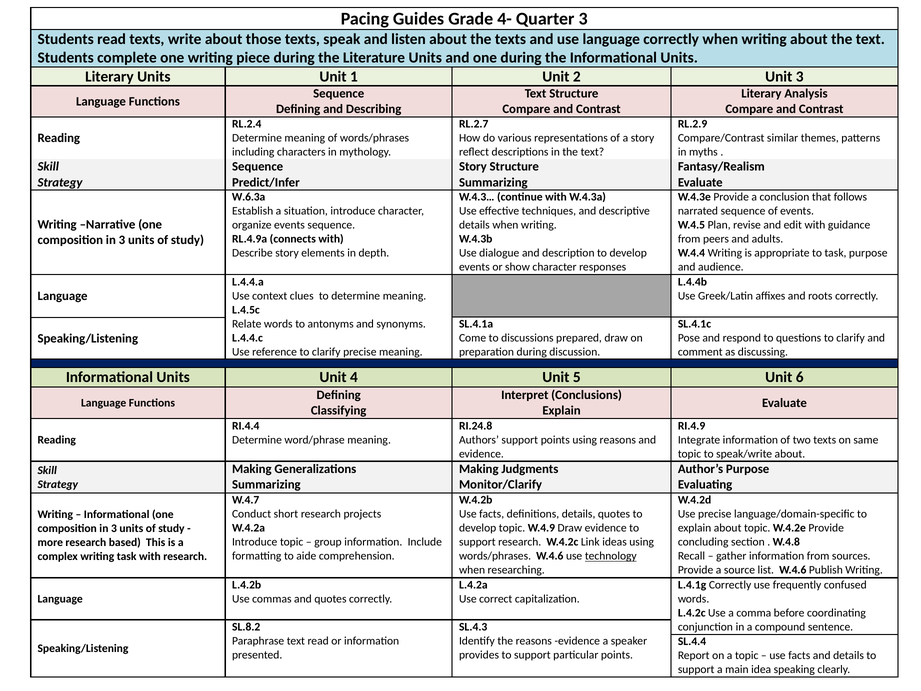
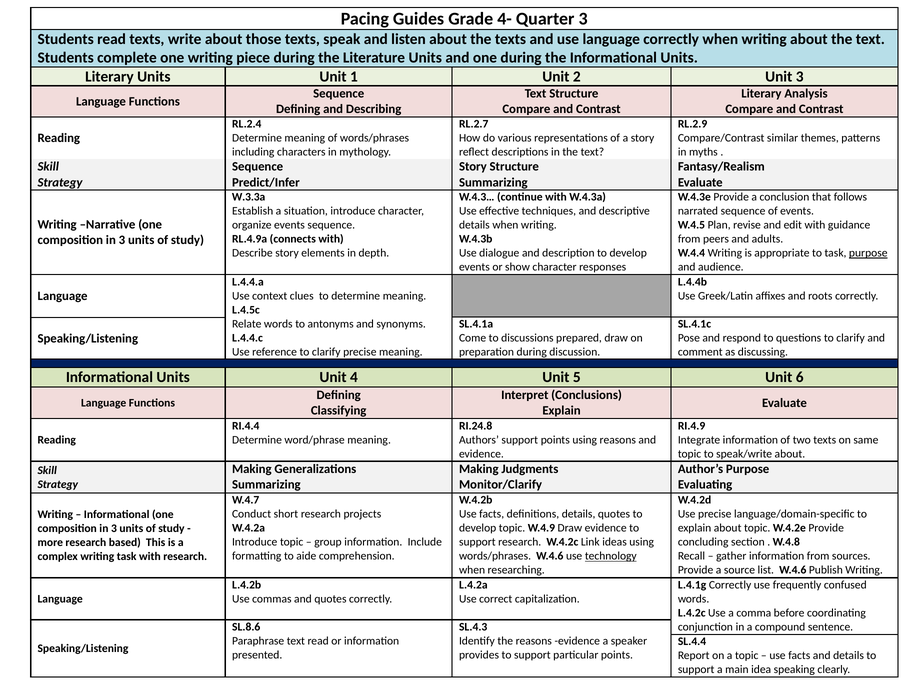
W.6.3a: W.6.3a -> W.3.3a (249, 197)
purpose underline: none -> present (868, 253)
SL.8.2: SL.8.2 -> SL.8.6 (246, 627)
